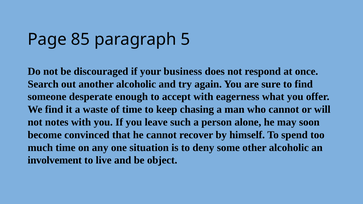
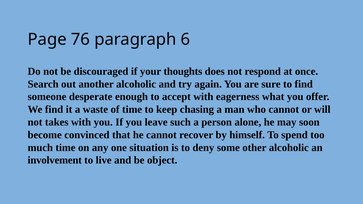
85: 85 -> 76 (80, 39)
5: 5 -> 6 (185, 39)
business: business -> thoughts (183, 71)
notes: notes -> takes (57, 122)
